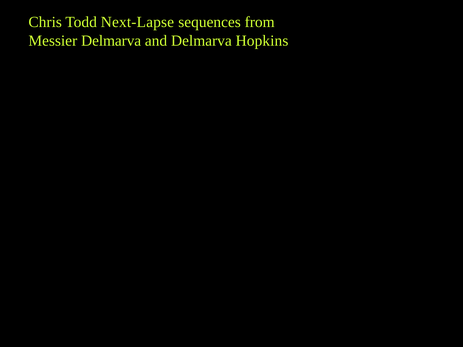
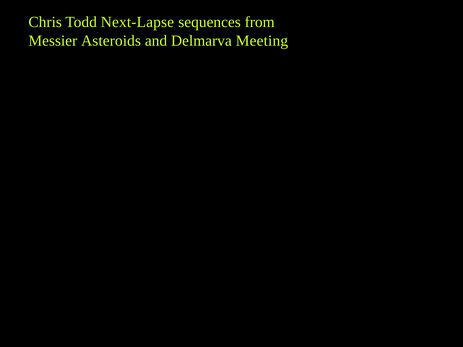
Messier Delmarva: Delmarva -> Asteroids (111, 41)
Hopkins: Hopkins -> Meeting (262, 41)
